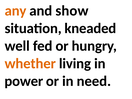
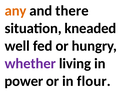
show: show -> there (72, 11)
whether colour: orange -> purple (30, 63)
need: need -> flour (94, 81)
